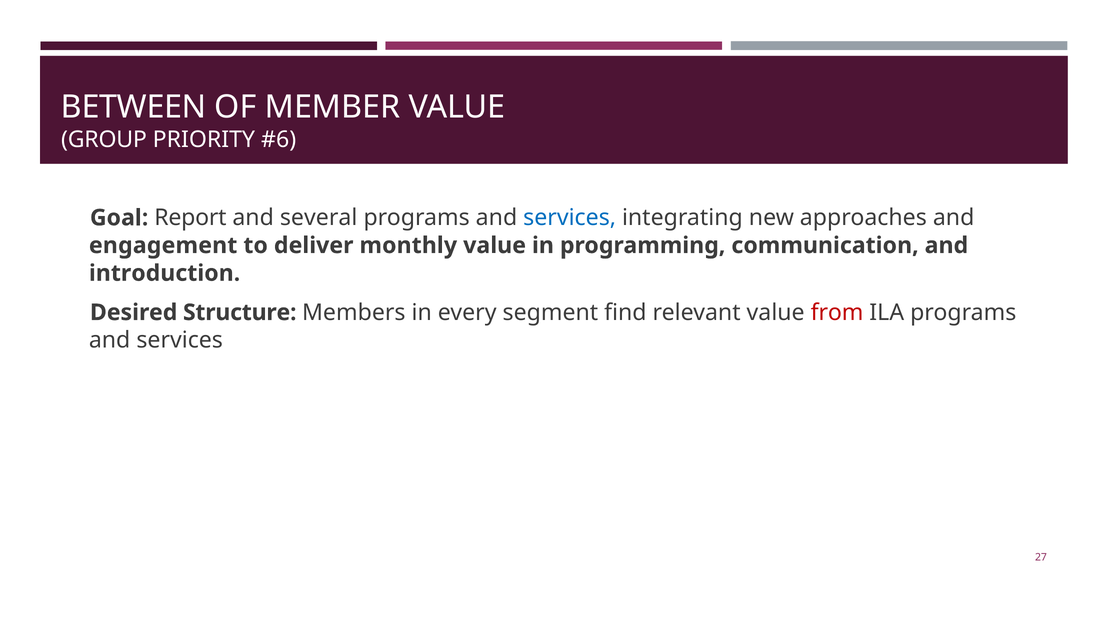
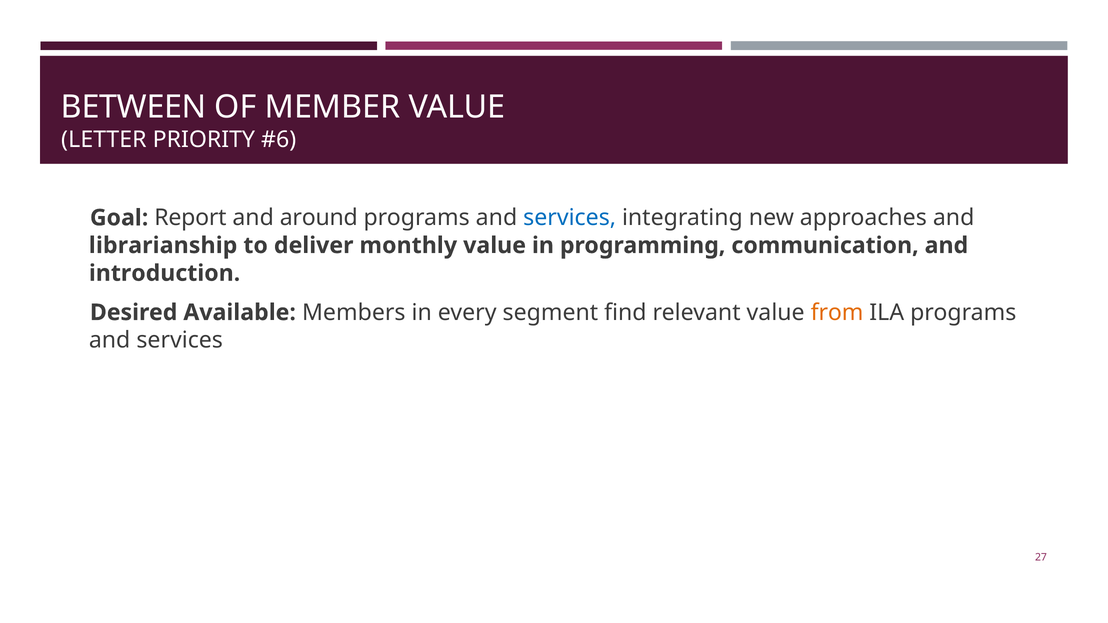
GROUP: GROUP -> LETTER (104, 140)
several: several -> around (319, 218)
engagement: engagement -> librarianship (163, 246)
Structure: Structure -> Available (240, 313)
from colour: red -> orange (837, 313)
